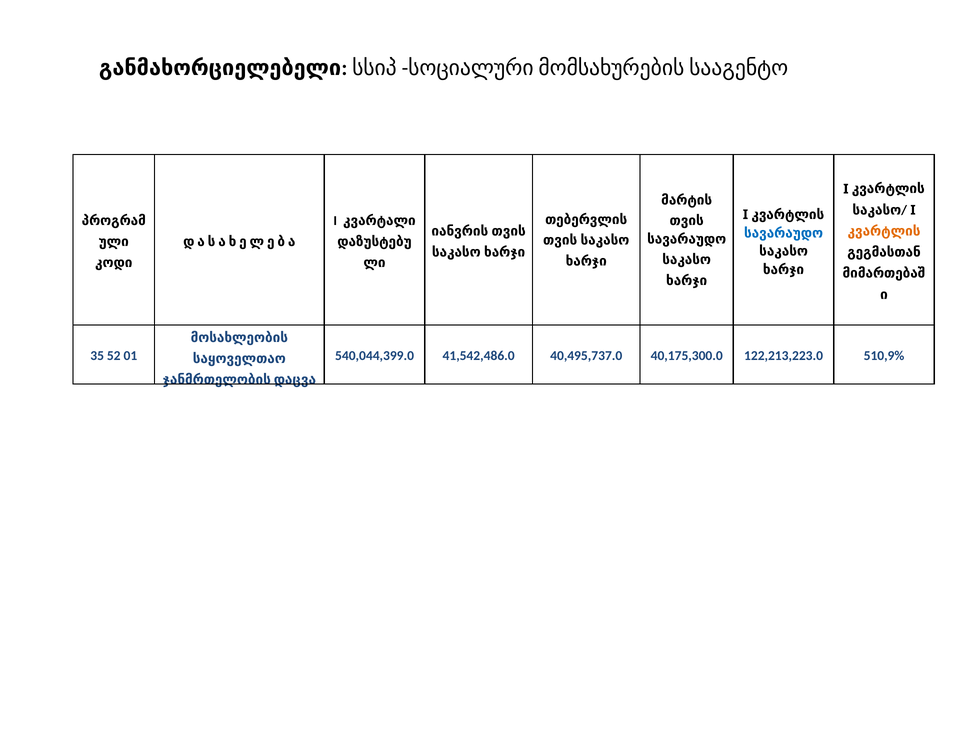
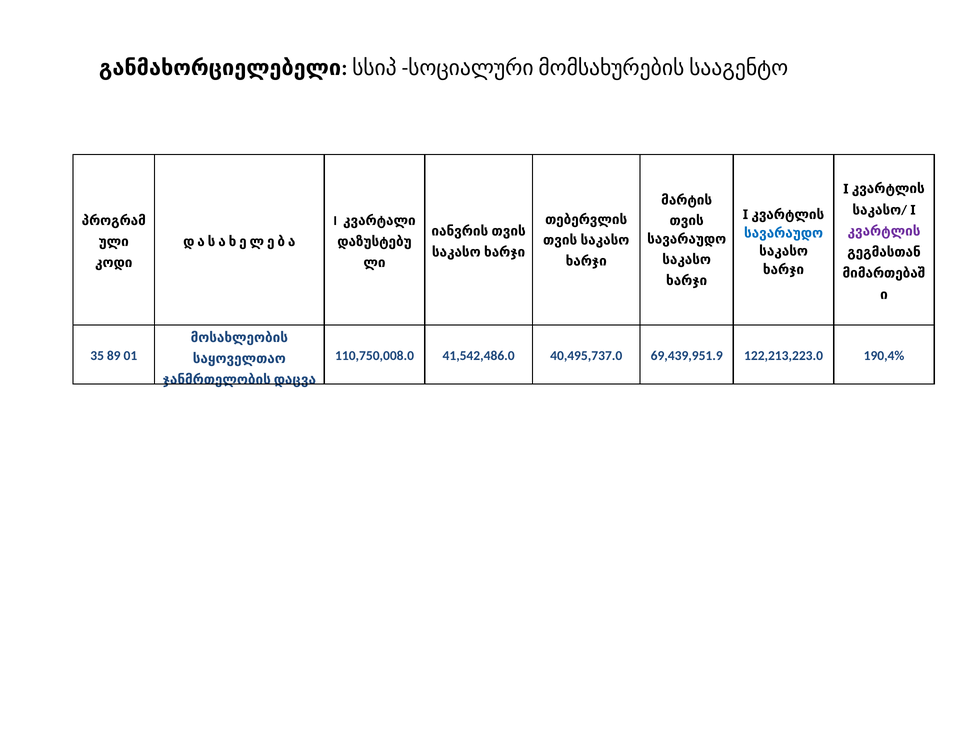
კვარტლის colour: orange -> purple (884, 231)
52: 52 -> 89 (114, 356)
540,044,399.0: 540,044,399.0 -> 110,750,008.0 (375, 356)
40,175,300.0: 40,175,300.0 -> 69,439,951.9 (687, 356)
510,9%: 510,9% -> 190,4% (884, 356)
